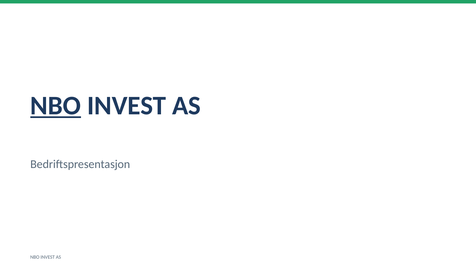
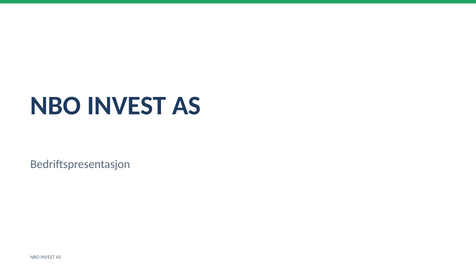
NBO underline: present -> none (56, 106)
